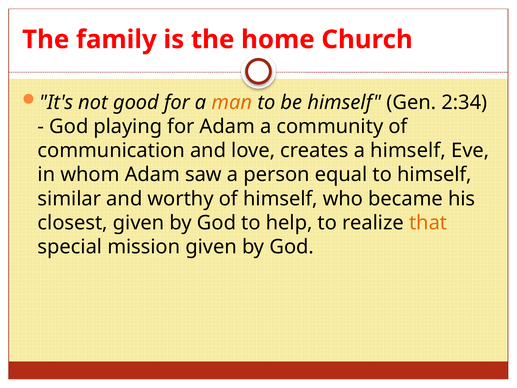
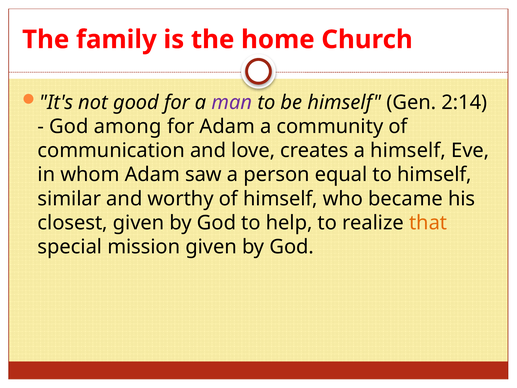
man colour: orange -> purple (232, 102)
2:34: 2:34 -> 2:14 (464, 102)
playing: playing -> among (128, 126)
